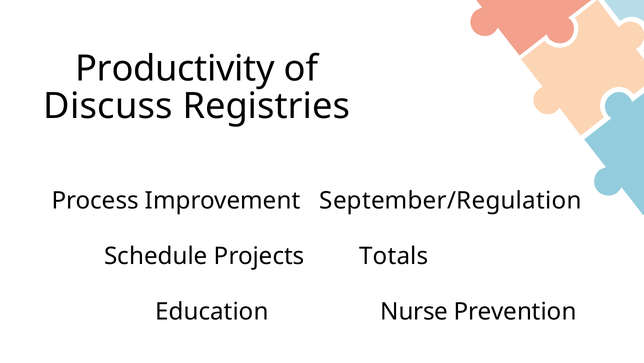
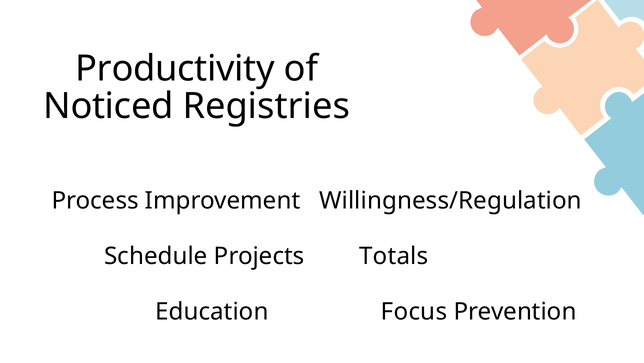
Discuss: Discuss -> Noticed (108, 106)
September/Regulation: September/Regulation -> Willingness/Regulation (451, 201)
Nurse: Nurse -> Focus (414, 312)
